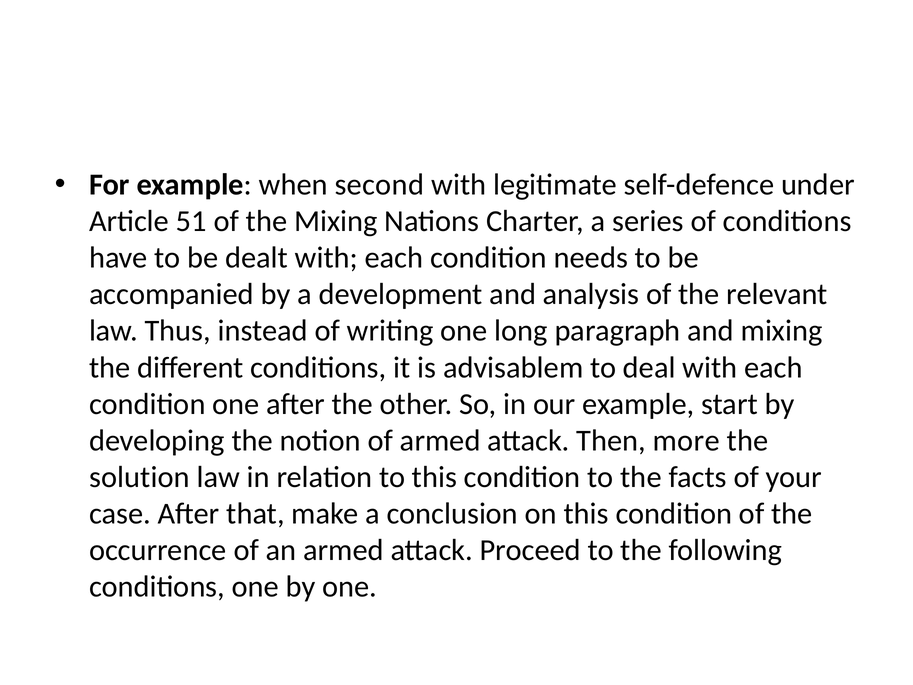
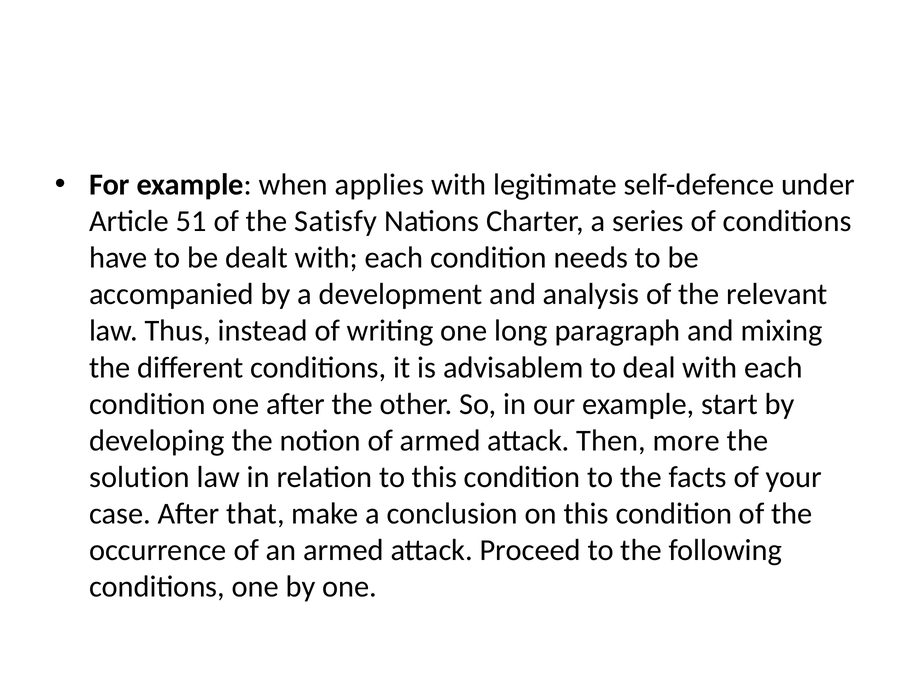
second: second -> applies (379, 185)
the Mixing: Mixing -> Satisfy (336, 221)
